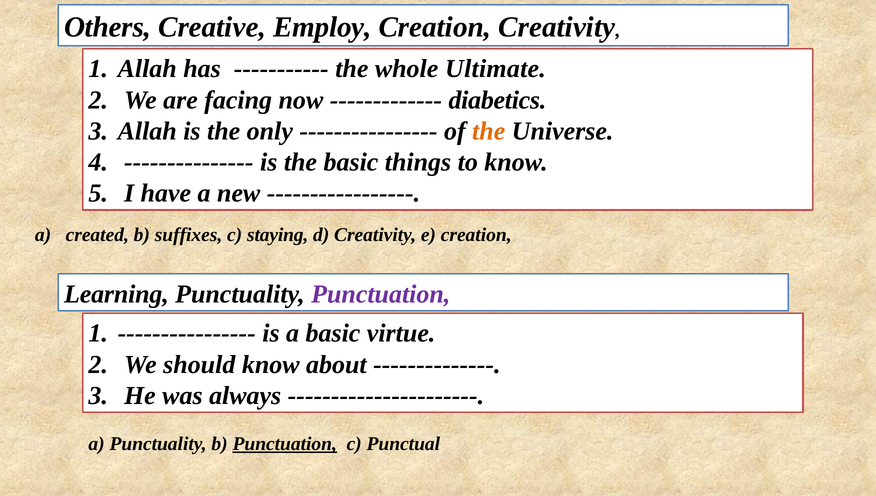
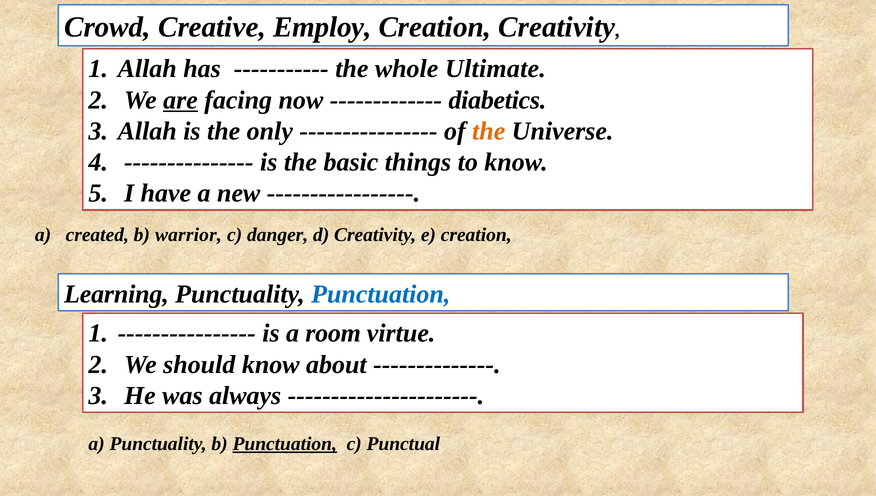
Others: Others -> Crowd (107, 27)
are underline: none -> present (180, 100)
suffixes: suffixes -> warrior (188, 235)
staying: staying -> danger (278, 235)
Punctuation colour: purple -> blue (381, 294)
a basic: basic -> room (333, 334)
